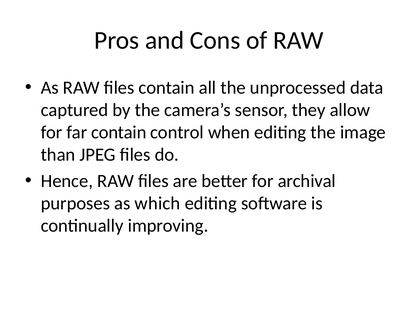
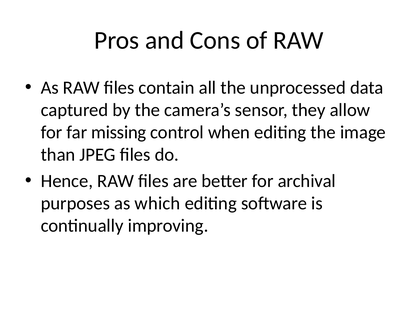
far contain: contain -> missing (119, 132)
